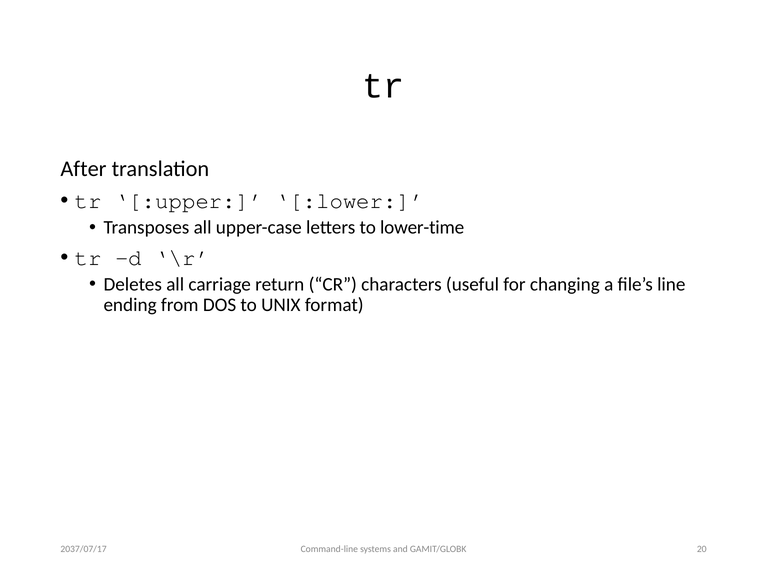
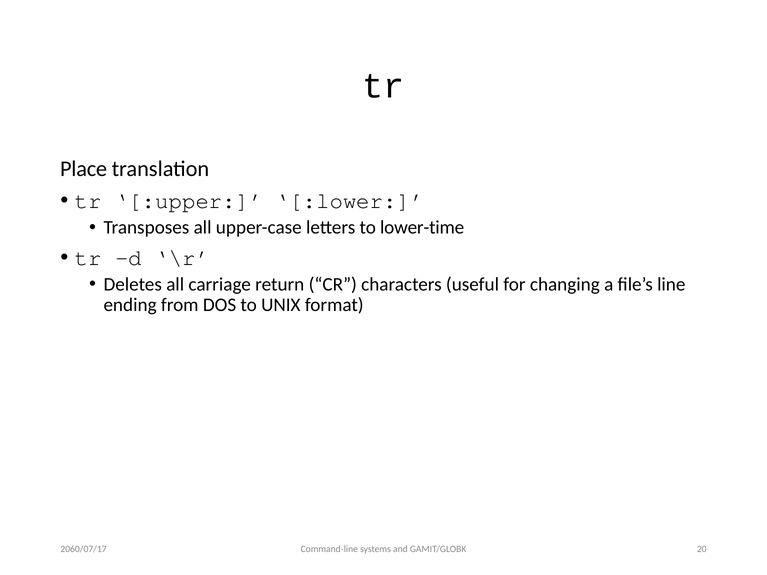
After: After -> Place (84, 169)
2037/07/17: 2037/07/17 -> 2060/07/17 (84, 549)
